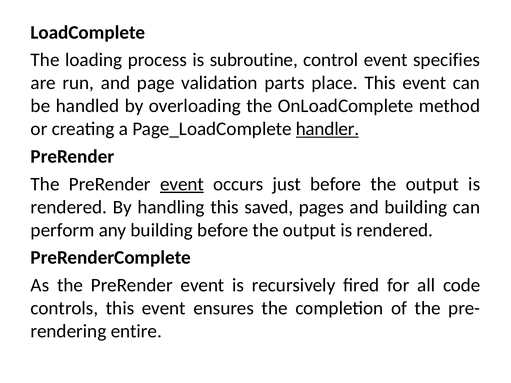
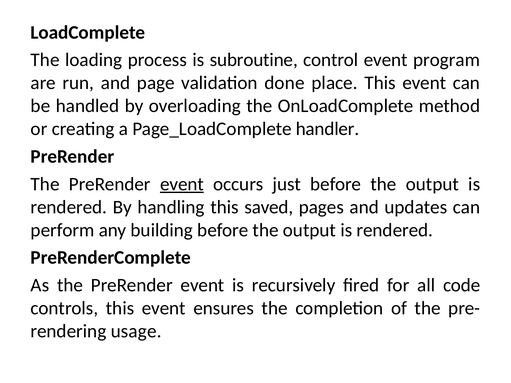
specifies: specifies -> program (447, 60)
parts: parts -> done (284, 83)
handler underline: present -> none (327, 129)
and building: building -> updates (416, 207)
entire: entire -> usage (136, 331)
